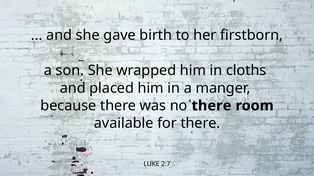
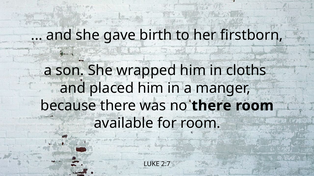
for there: there -> room (200, 124)
